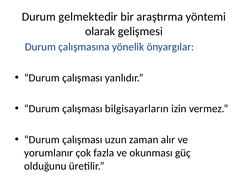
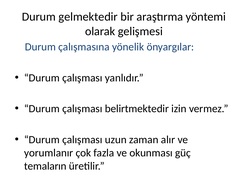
bilgisayarların: bilgisayarların -> belirtmektedir (137, 109)
olduğunu: olduğunu -> temaların (45, 166)
